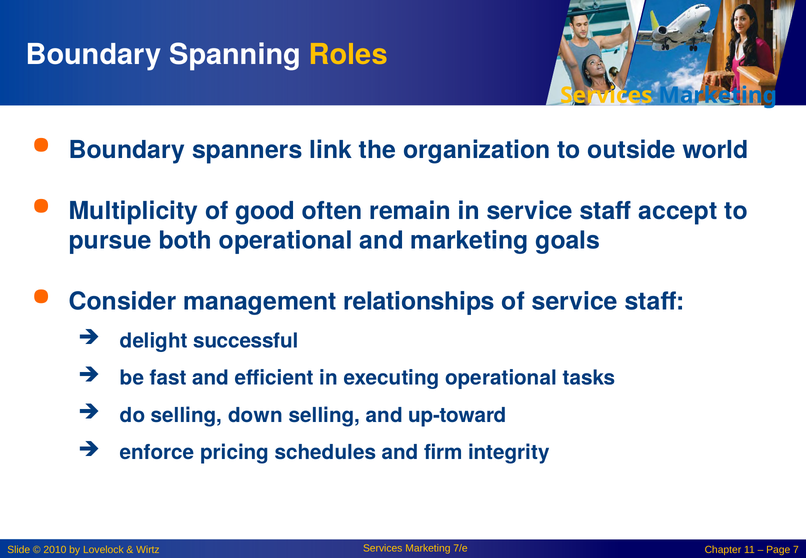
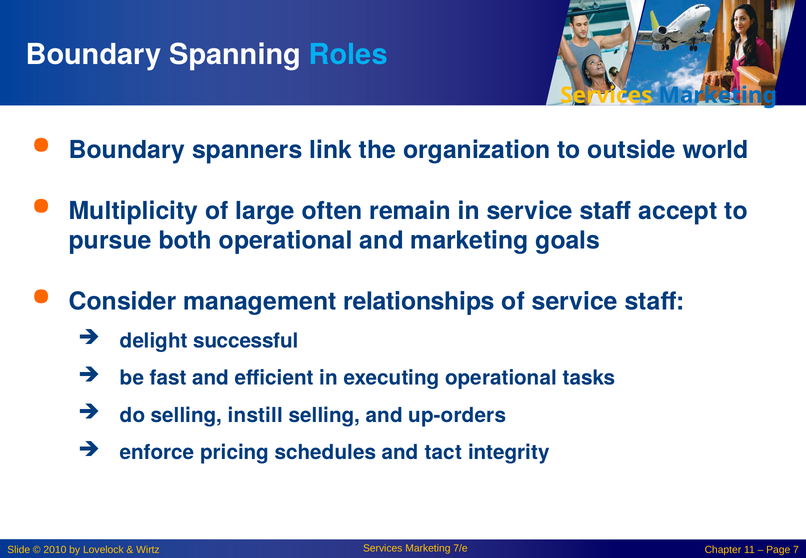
Roles colour: yellow -> light blue (348, 55)
good: good -> large (265, 211)
down: down -> instill (255, 415)
up-toward: up-toward -> up-orders (457, 415)
firm: firm -> tact (443, 453)
